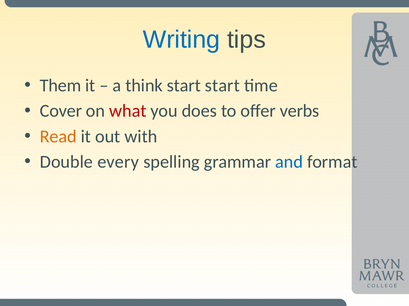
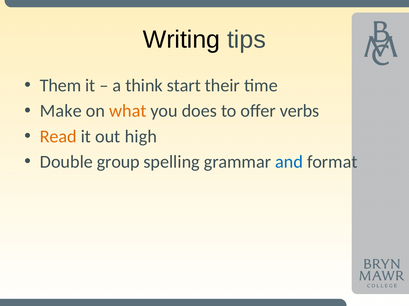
Writing colour: blue -> black (182, 40)
start start: start -> their (222, 86)
Cover: Cover -> Make (61, 111)
what colour: red -> orange (128, 111)
with: with -> high (141, 137)
every: every -> group (118, 162)
